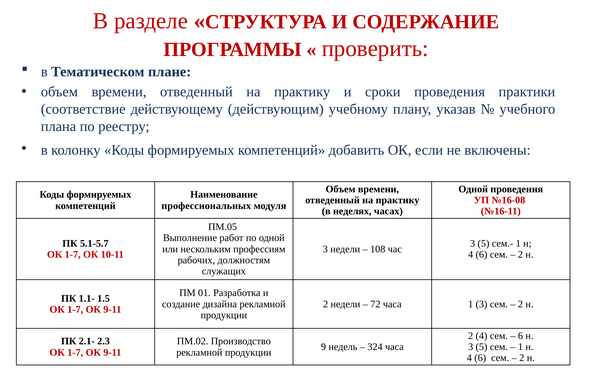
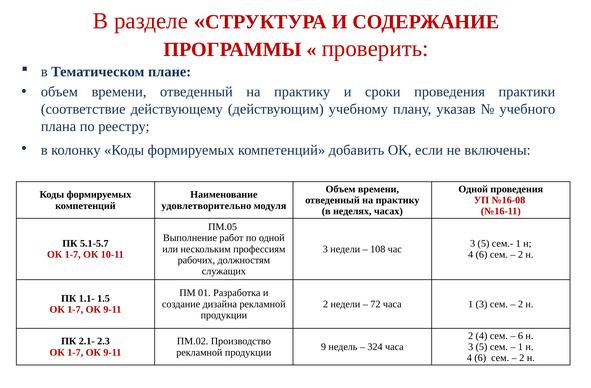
профессиональных: профессиональных -> удовлетворительно (206, 206)
